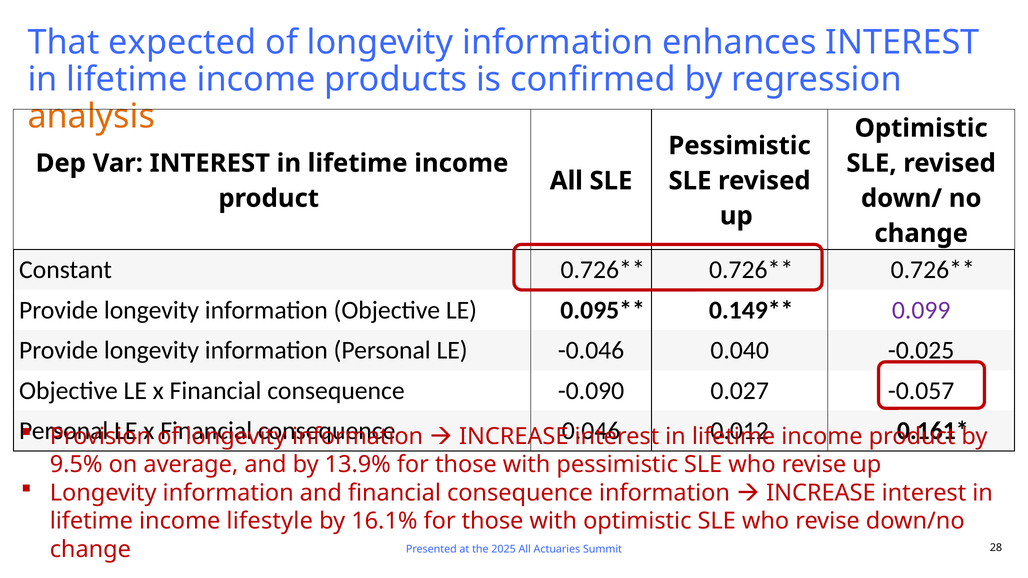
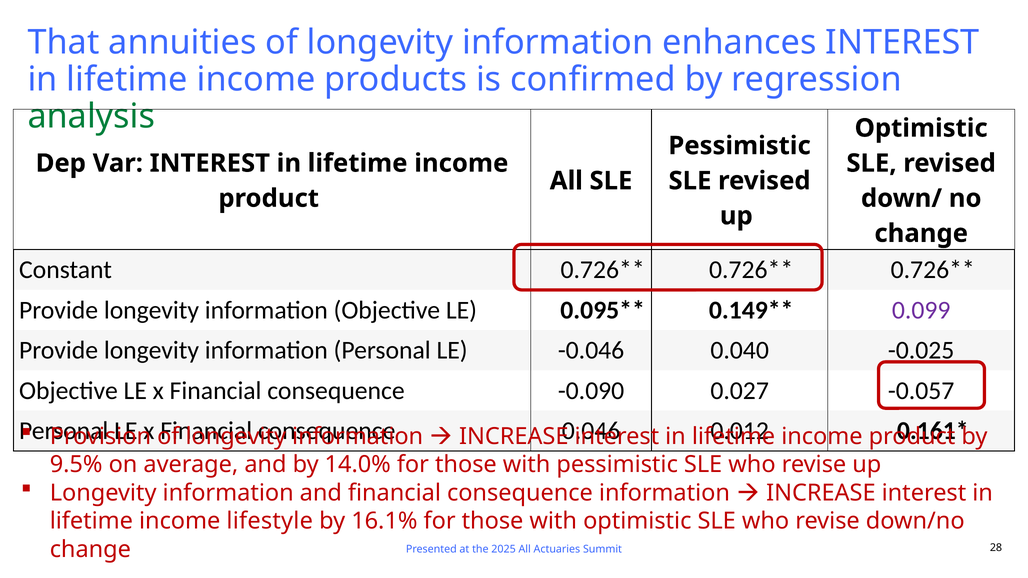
expected: expected -> annuities (182, 43)
analysis colour: orange -> green (91, 117)
13.9%: 13.9% -> 14.0% (358, 465)
